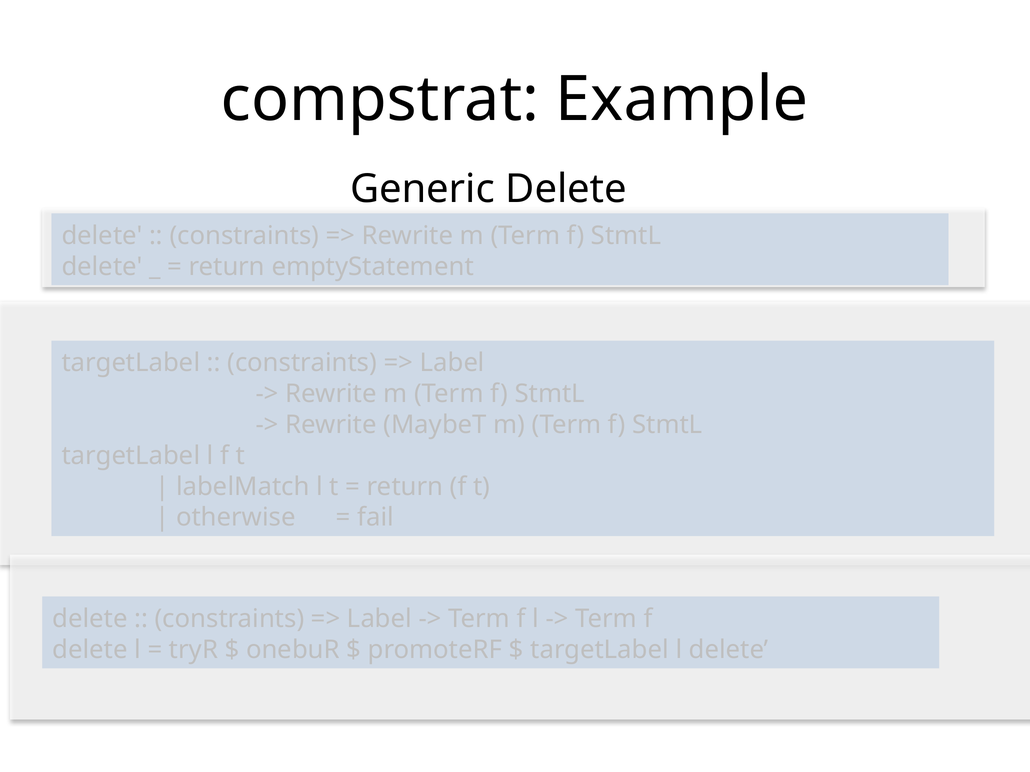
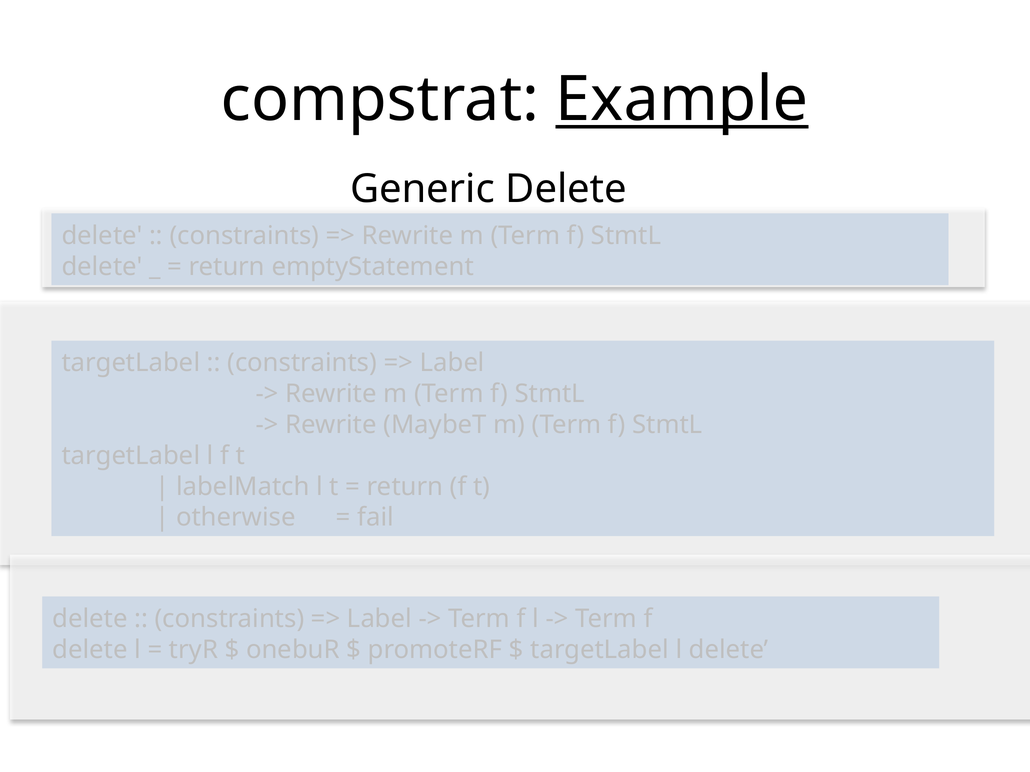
Example underline: none -> present (682, 100)
